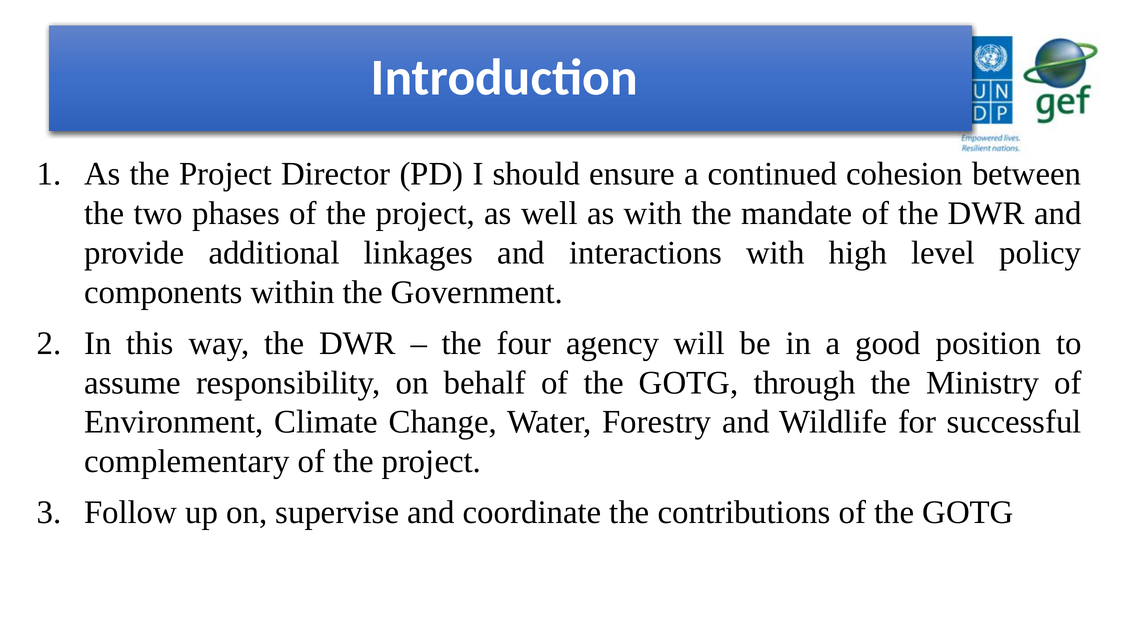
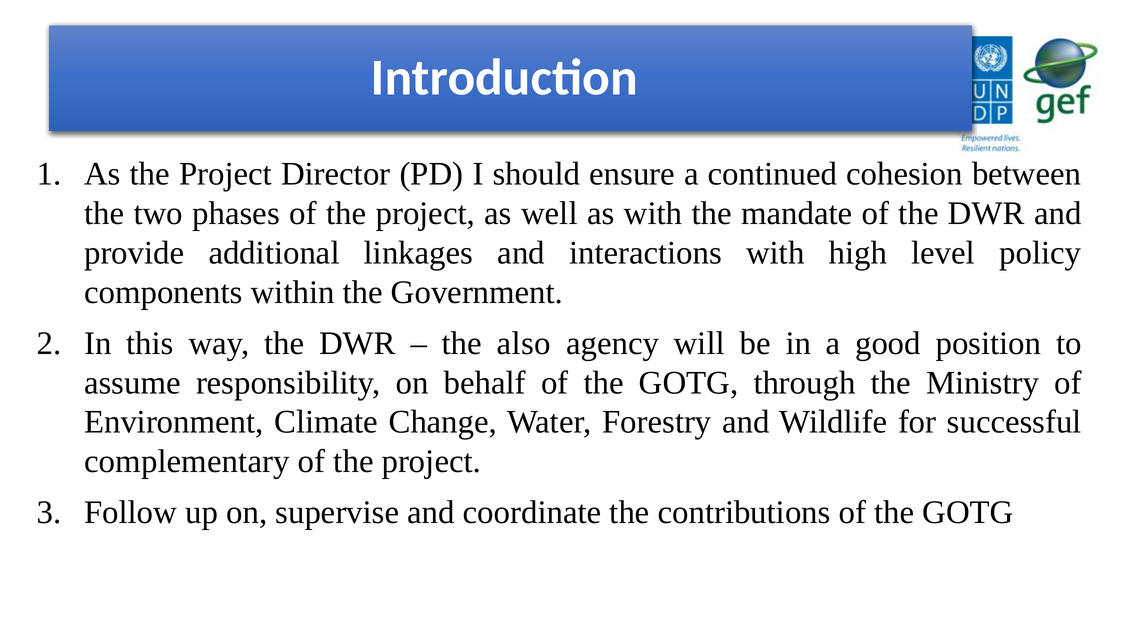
four: four -> also (524, 343)
